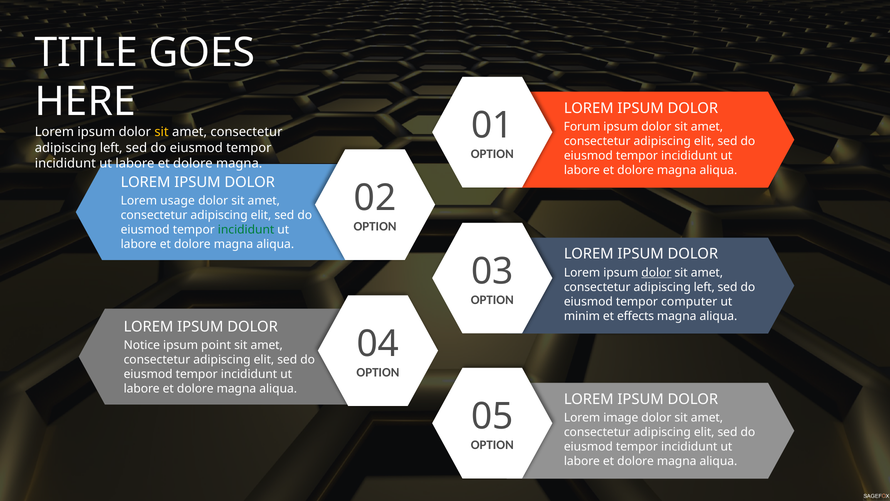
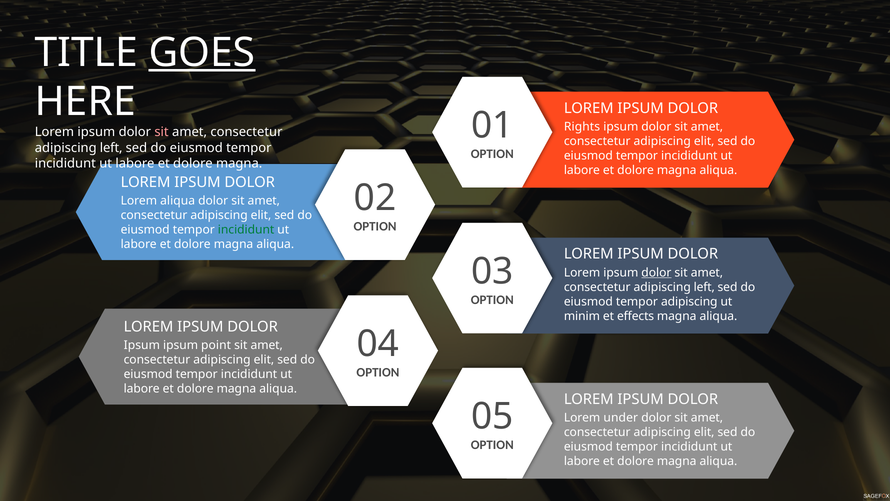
GOES underline: none -> present (202, 53)
Forum: Forum -> Rights (582, 127)
sit colour: yellow -> pink (162, 132)
Lorem usage: usage -> aliqua (178, 201)
tempor computer: computer -> adipiscing (689, 301)
Notice: Notice -> Ipsum (142, 345)
image: image -> under (621, 417)
